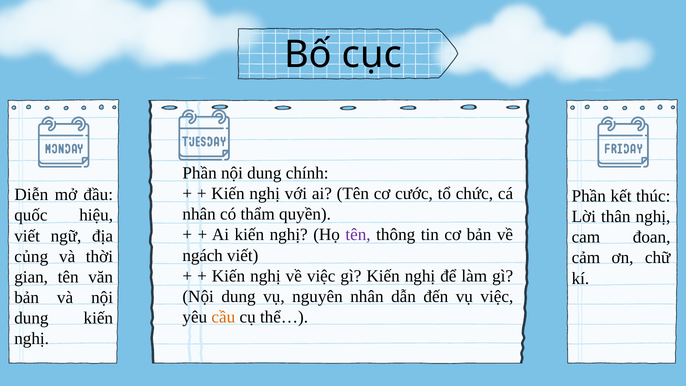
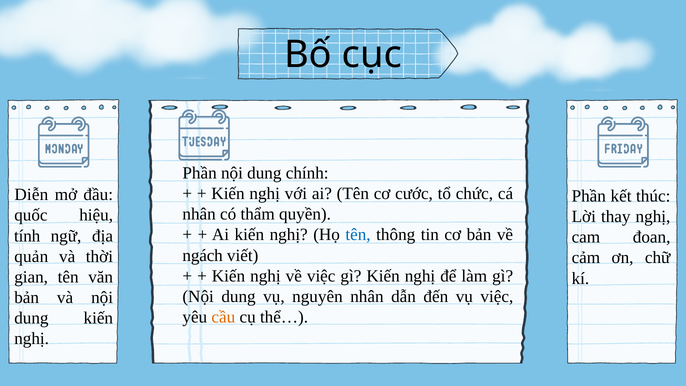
thân: thân -> thay (616, 217)
tên colour: purple -> blue (358, 235)
viết: viết -> tính (27, 236)
củng: củng -> quản (31, 256)
